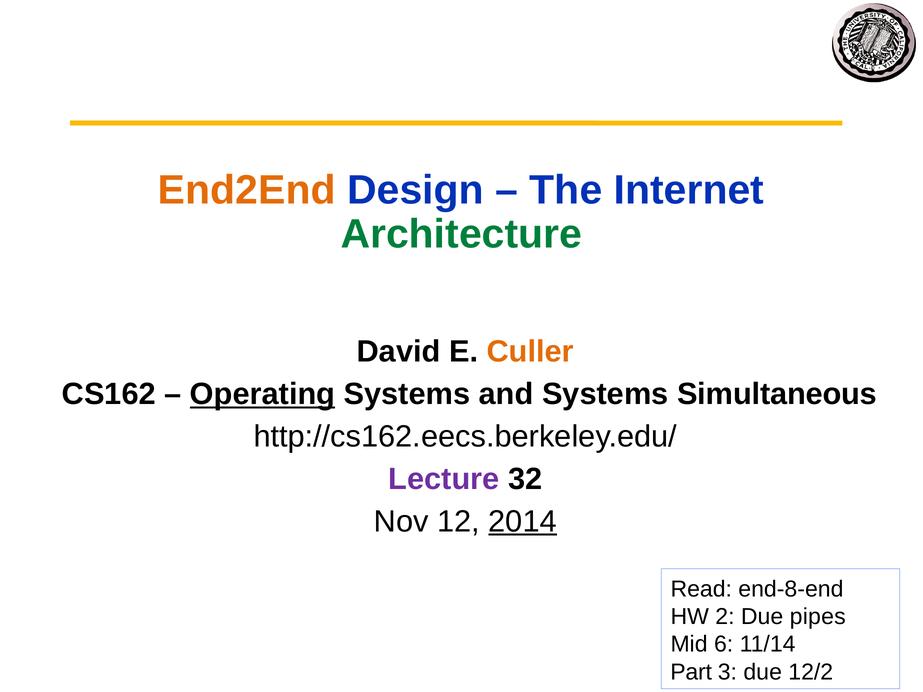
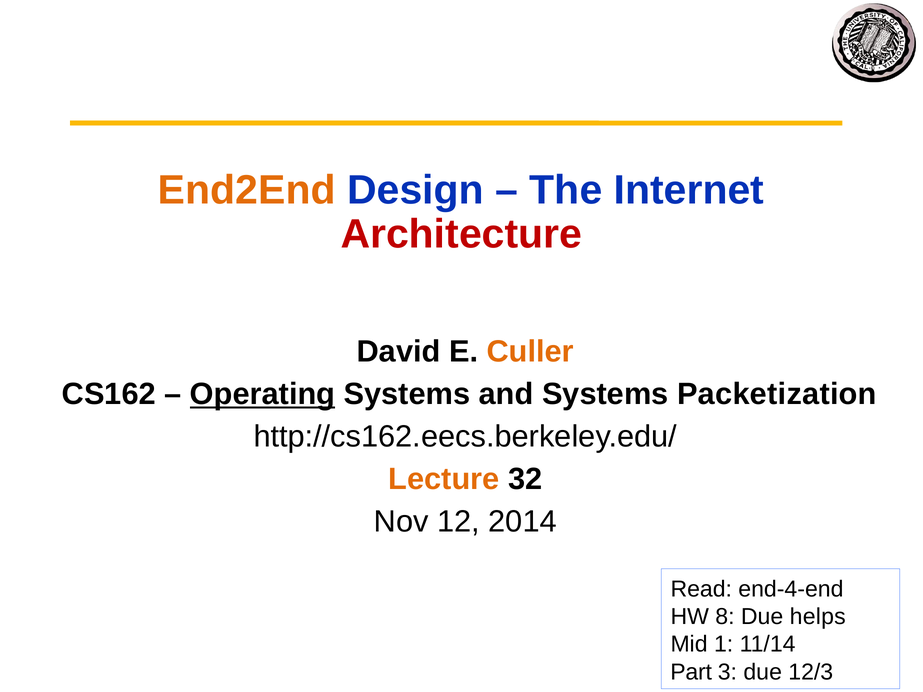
Architecture colour: green -> red (461, 235)
Simultaneous: Simultaneous -> Packetization (777, 394)
Lecture colour: purple -> orange (444, 479)
2014 underline: present -> none (523, 522)
end-8-end: end-8-end -> end-4-end (791, 589)
2: 2 -> 8 (725, 617)
pipes: pipes -> helps (818, 617)
6: 6 -> 1 (724, 645)
12/2: 12/2 -> 12/3 (811, 672)
